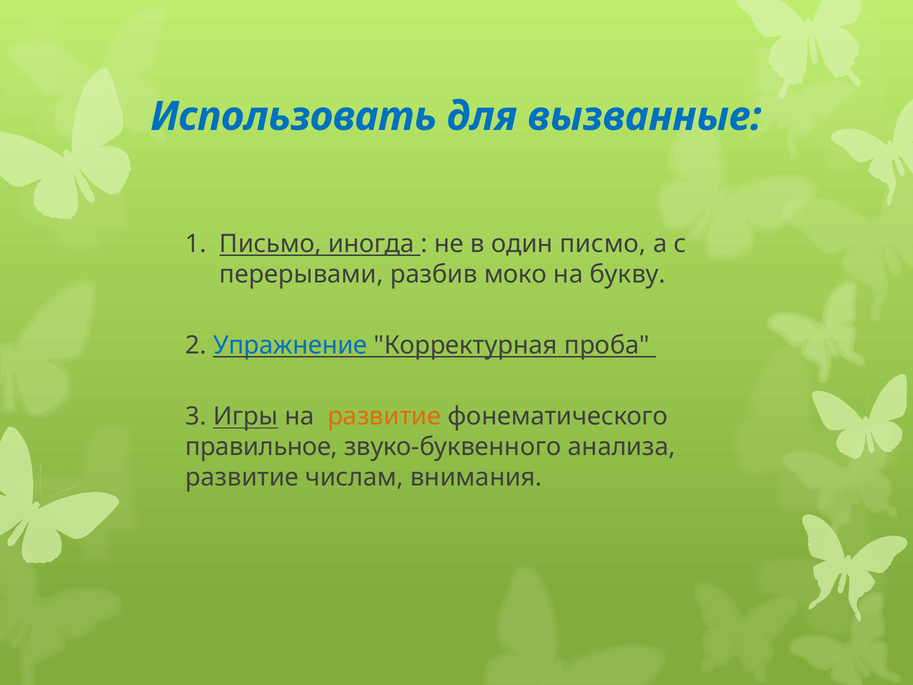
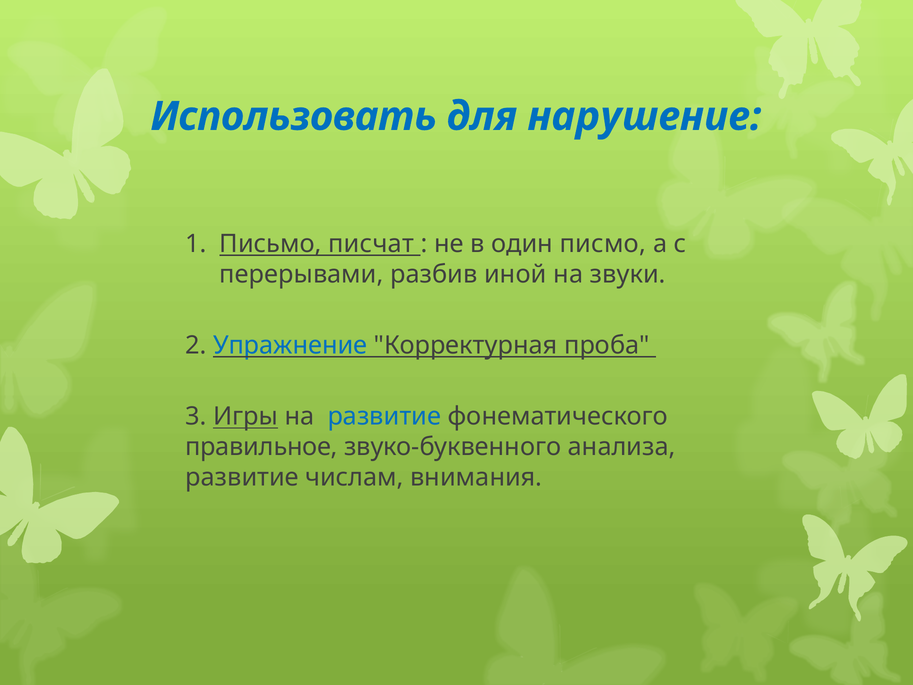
вызванные: вызванные -> нарушение (645, 116)
иногда: иногда -> писчат (371, 244)
моко: моко -> иной (515, 274)
букву: букву -> звуки (628, 274)
развитие colour: orange -> blue (384, 416)
